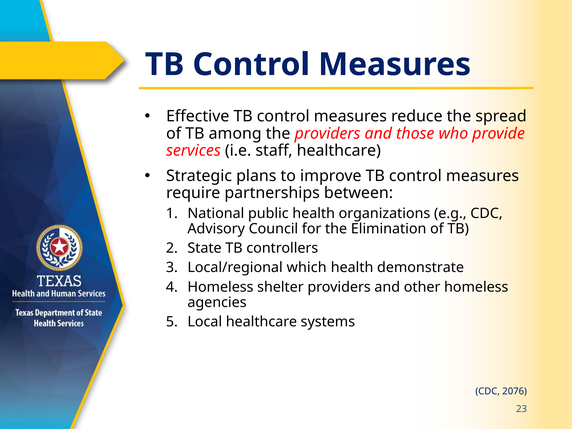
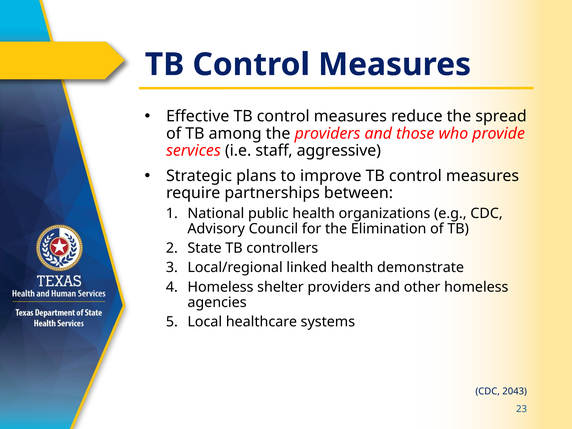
staff healthcare: healthcare -> aggressive (339, 151)
which: which -> linked (307, 268)
2076: 2076 -> 2043 (515, 392)
